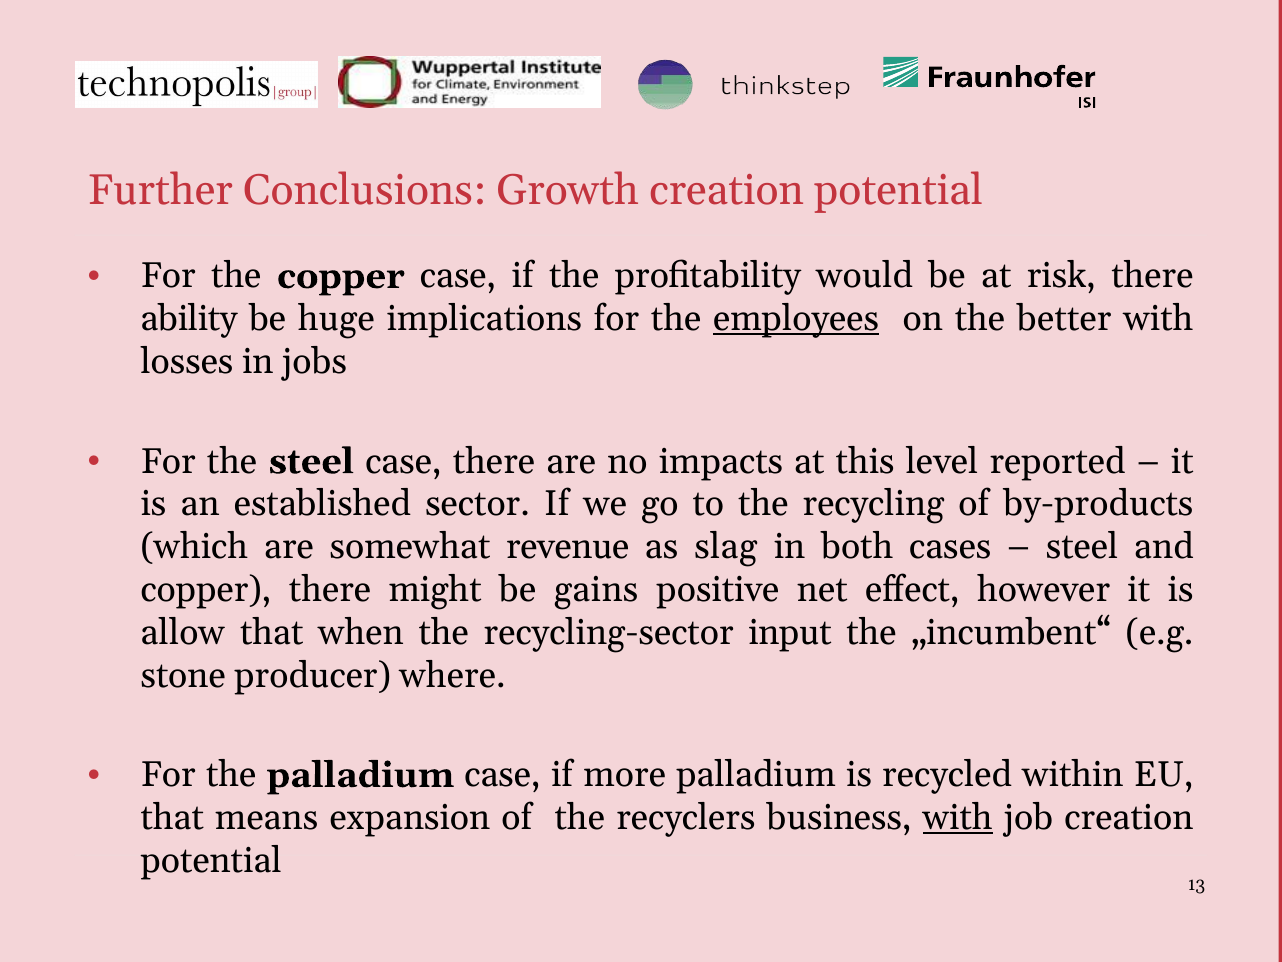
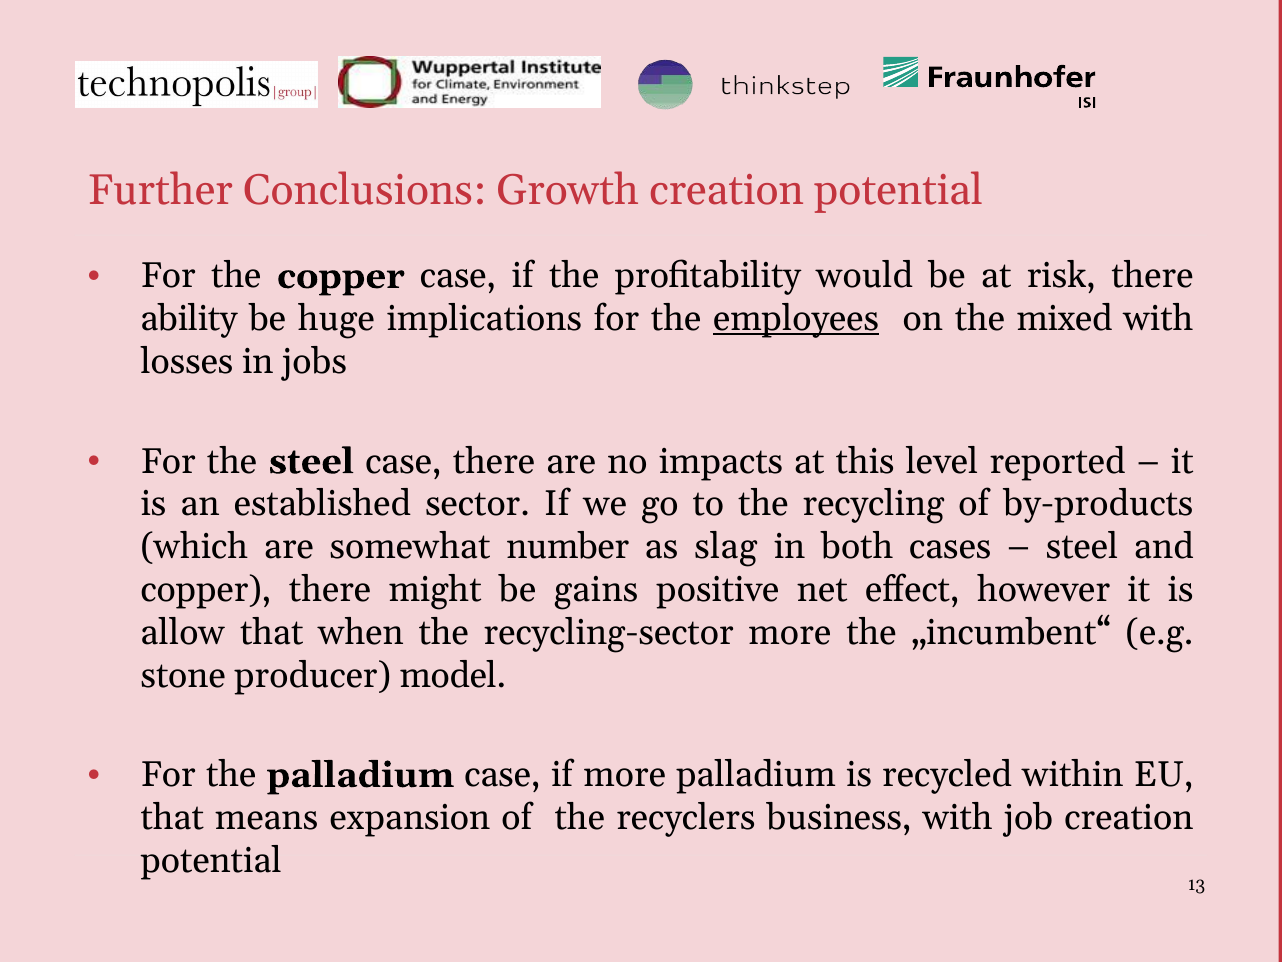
better: better -> mixed (1065, 319)
revenue: revenue -> number (568, 547)
recycling-sector input: input -> more (790, 632)
where: where -> model (453, 675)
with underline: present -> none (958, 817)
